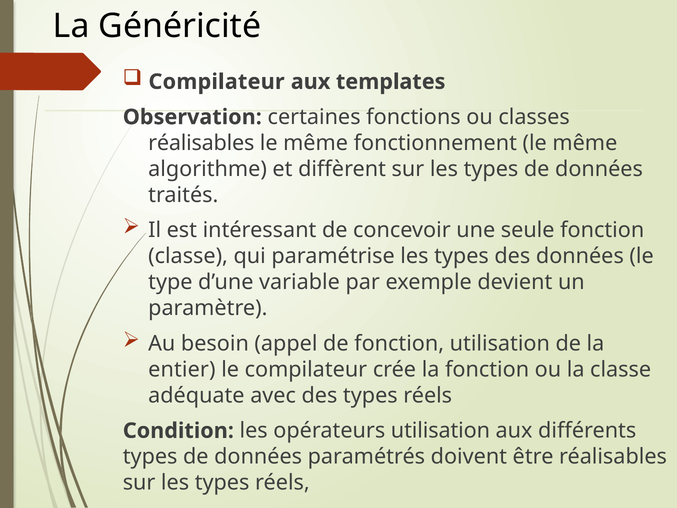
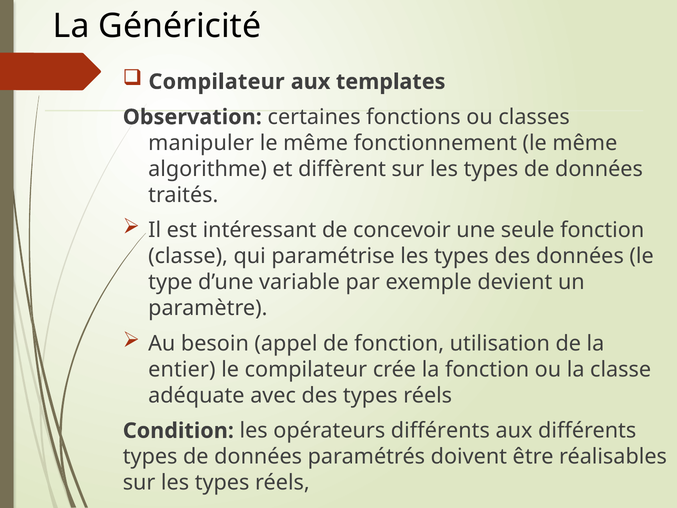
réalisables: réalisables -> manipuler (201, 143)
opérateurs utilisation: utilisation -> différents (440, 431)
